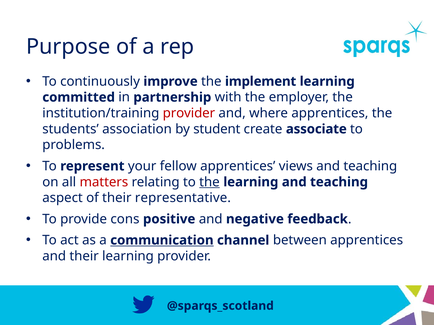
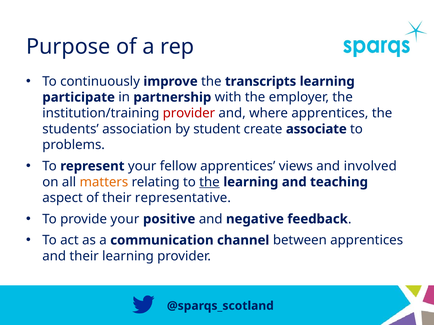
implement: implement -> transcripts (261, 82)
committed: committed -> participate (79, 97)
views and teaching: teaching -> involved (370, 166)
matters colour: red -> orange (104, 182)
provide cons: cons -> your (125, 219)
communication underline: present -> none (162, 241)
